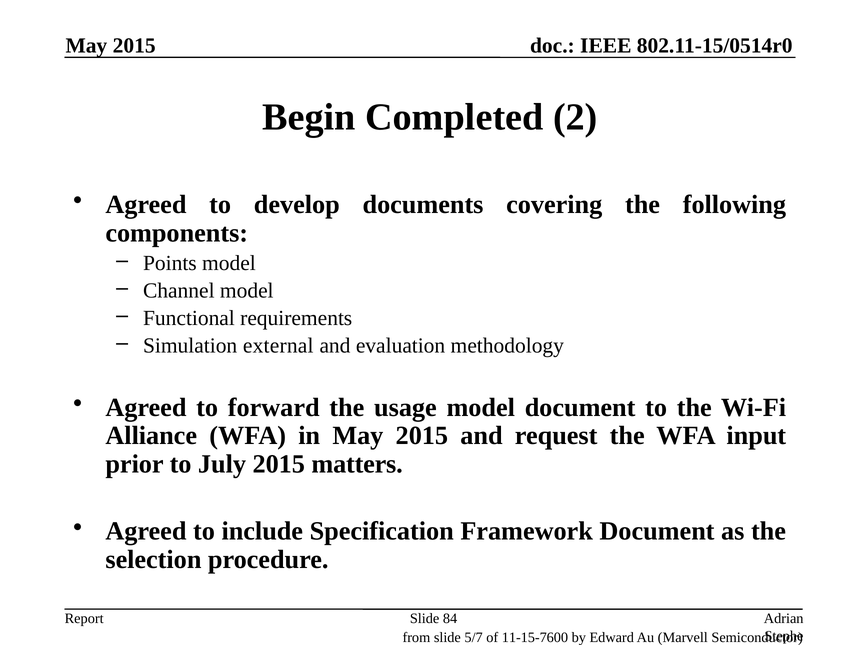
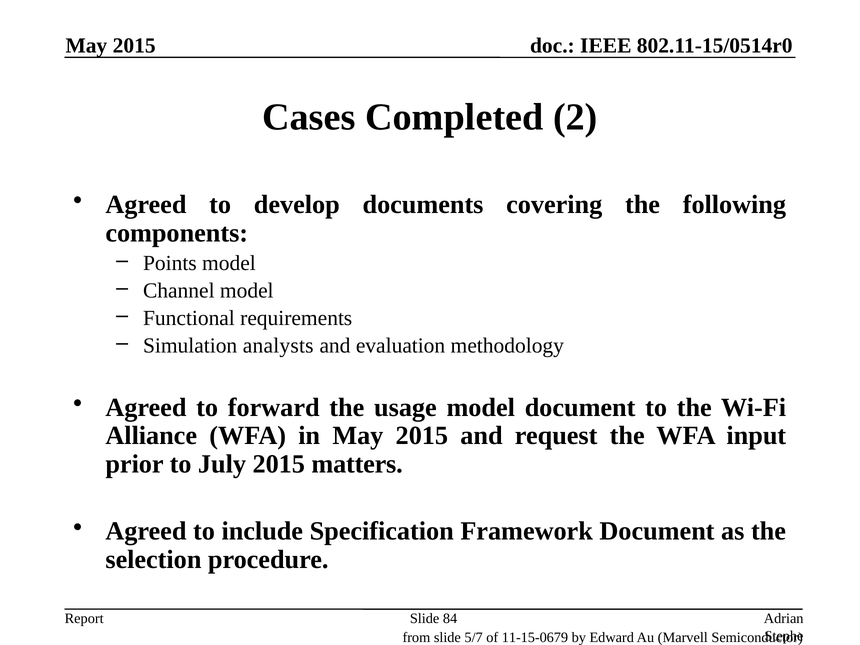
Begin: Begin -> Cases (309, 117)
external: external -> analysts (278, 346)
11-15-7600: 11-15-7600 -> 11-15-0679 (535, 637)
